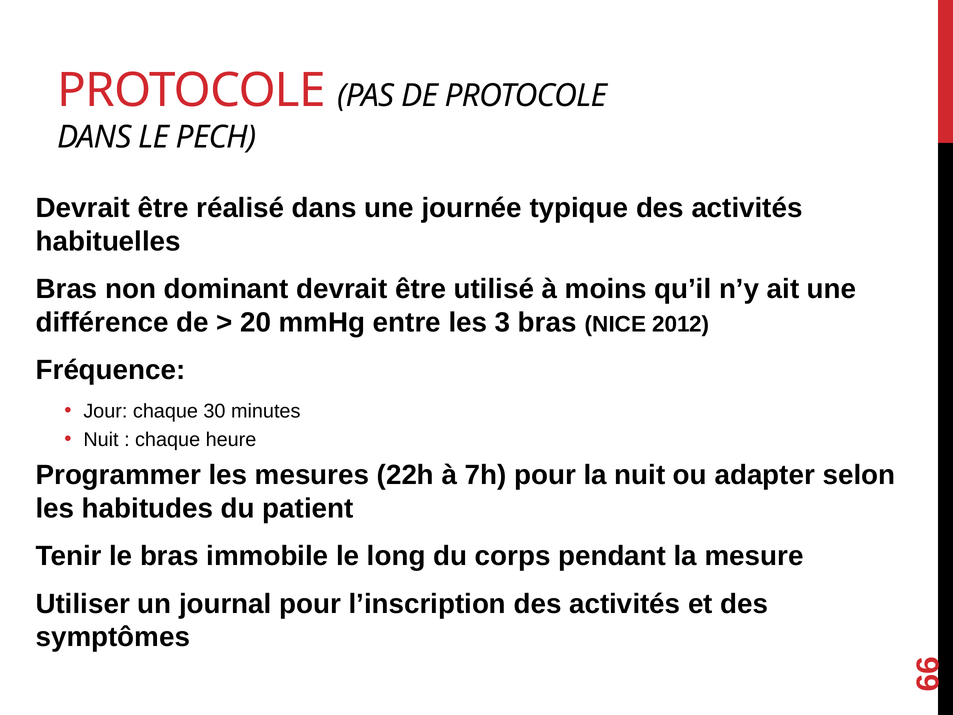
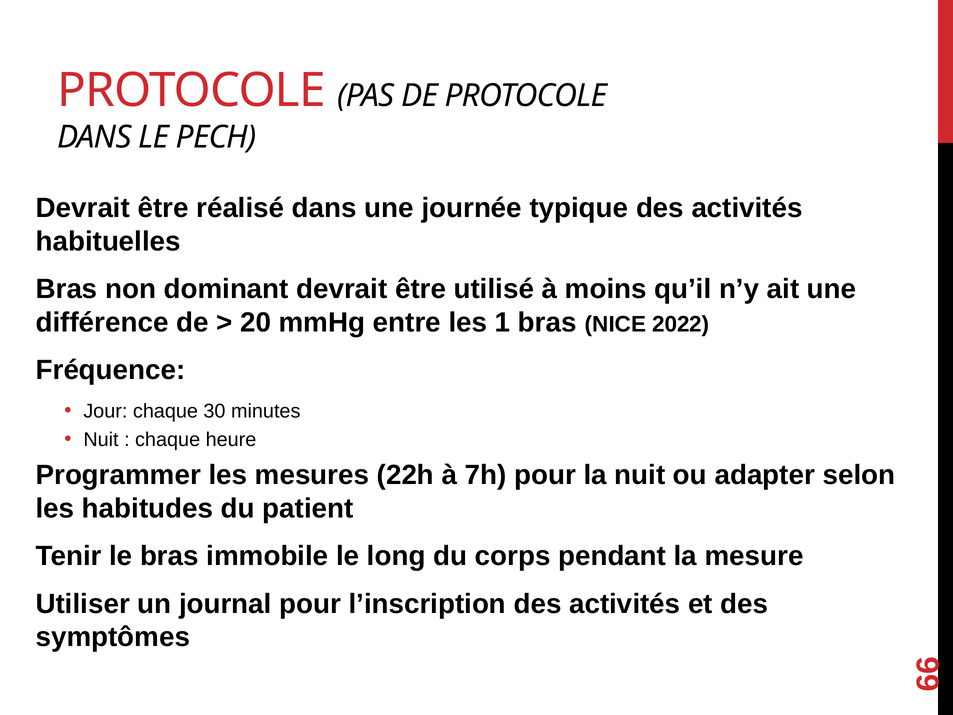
3: 3 -> 1 (503, 322)
2012: 2012 -> 2022 (681, 324)
